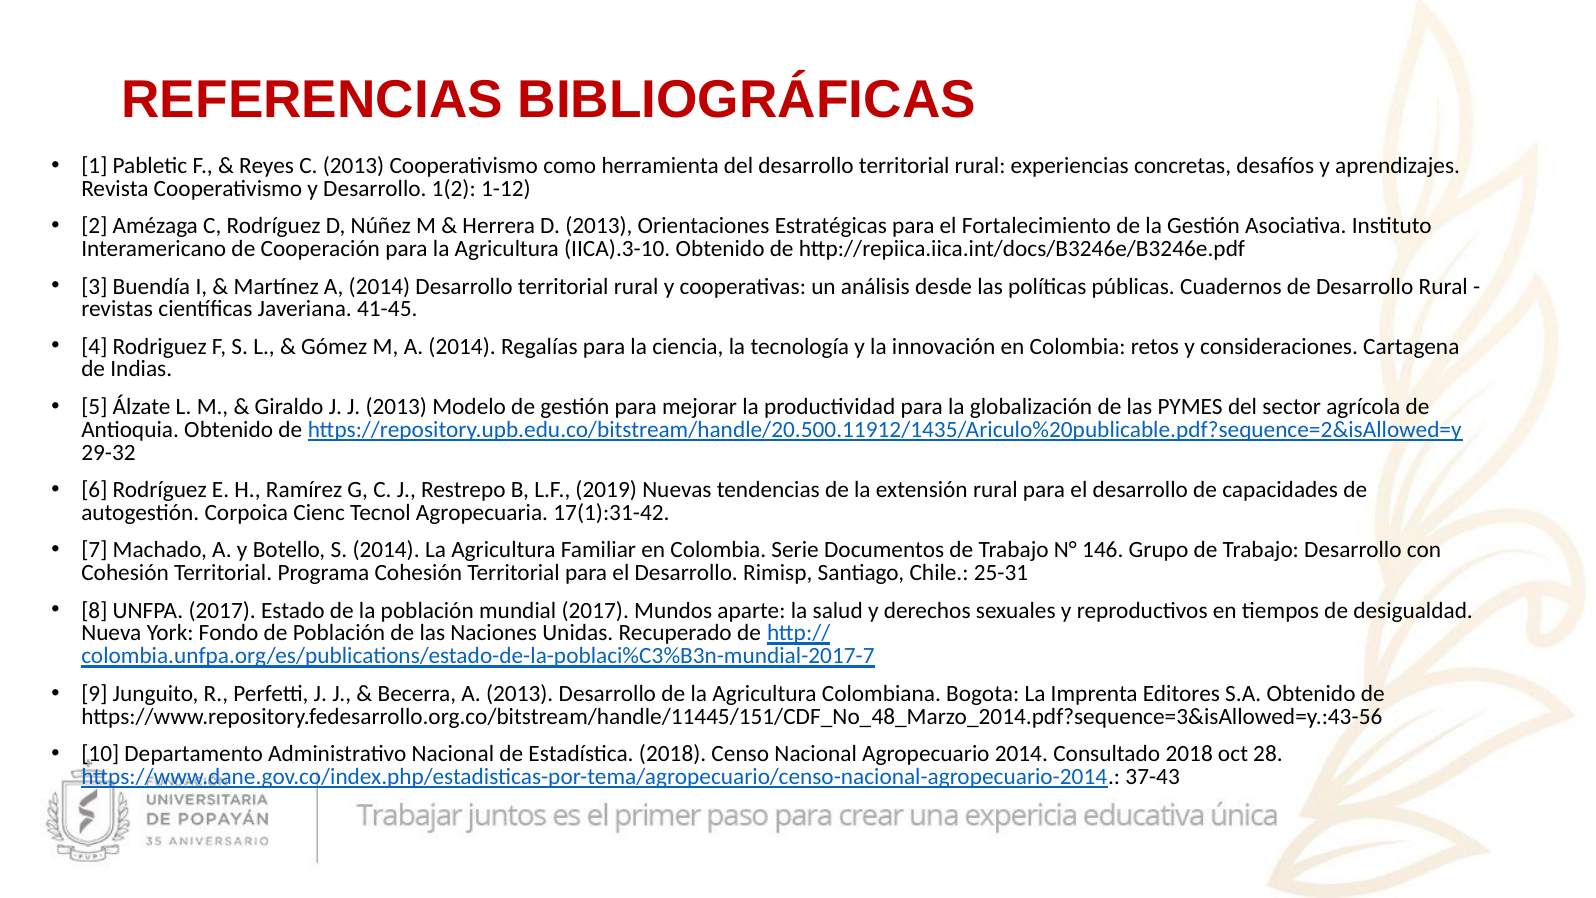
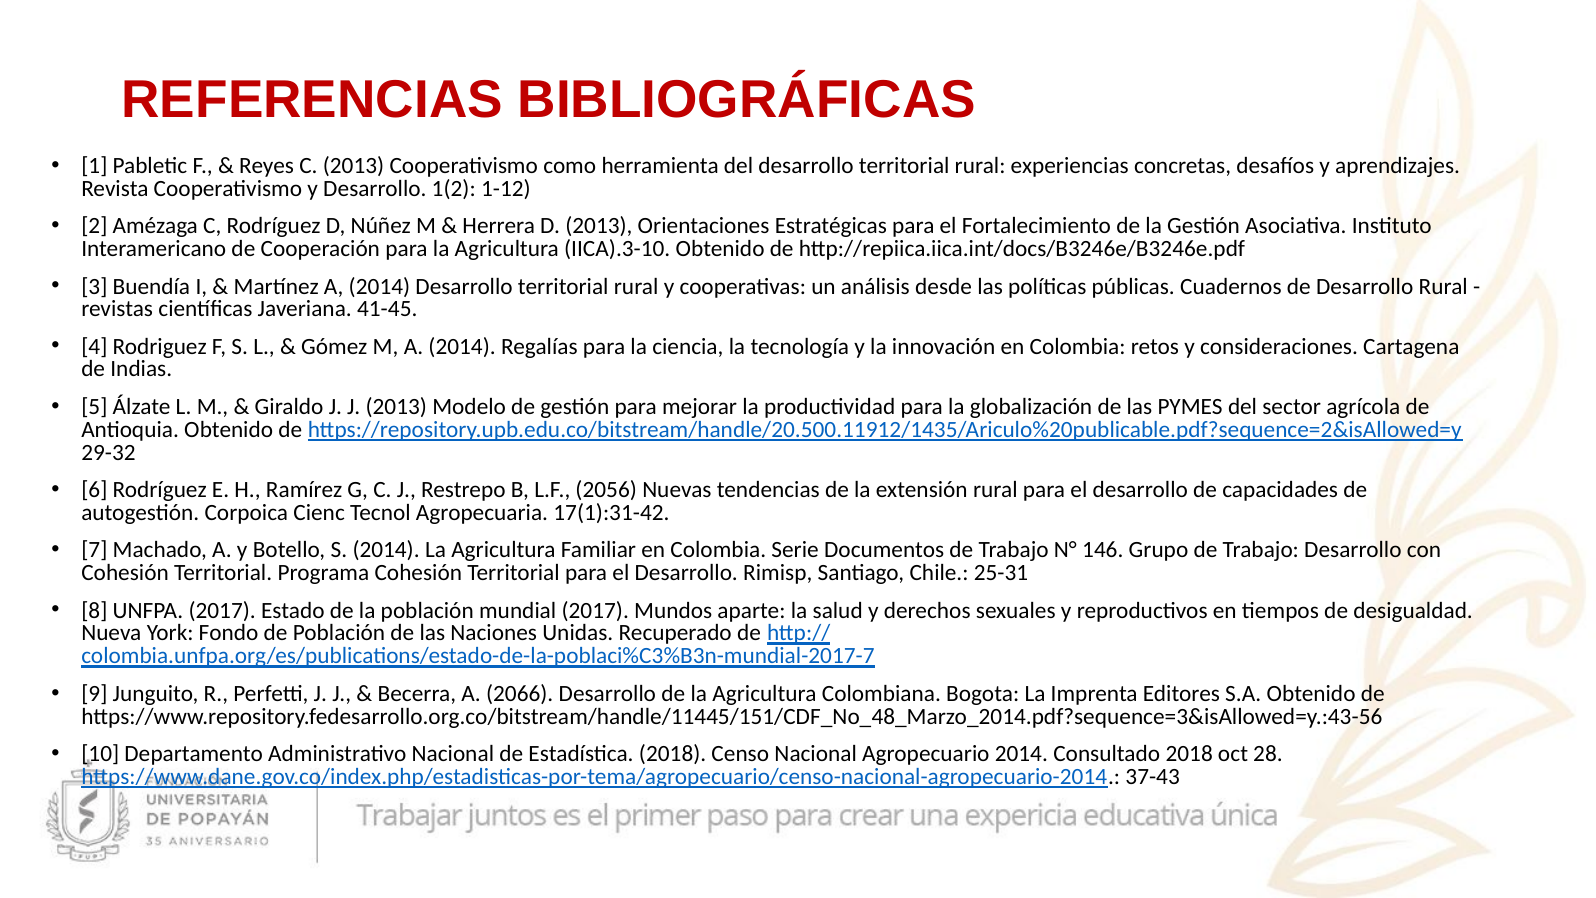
2019: 2019 -> 2056 (606, 490)
A 2013: 2013 -> 2066 (520, 694)
